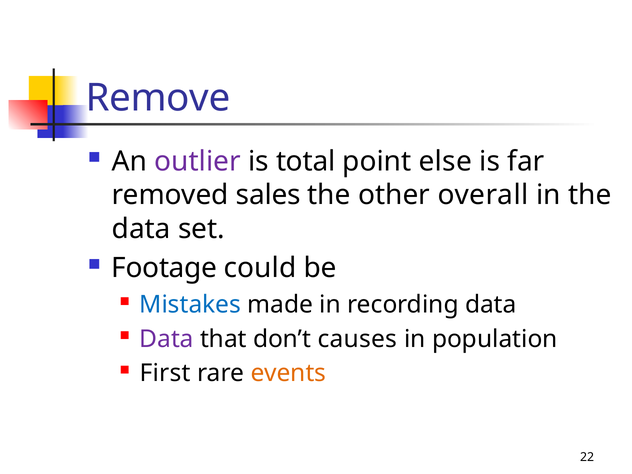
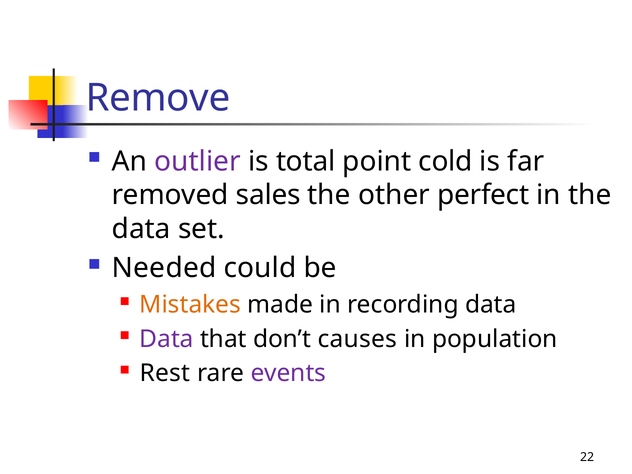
else: else -> cold (446, 161)
overall: overall -> perfect (483, 195)
Footage: Footage -> Needed (164, 268)
Mistakes colour: blue -> orange (190, 305)
First: First -> Rest (165, 373)
events colour: orange -> purple (288, 373)
